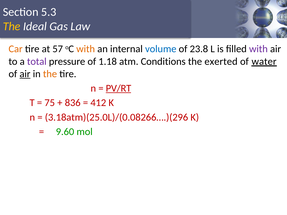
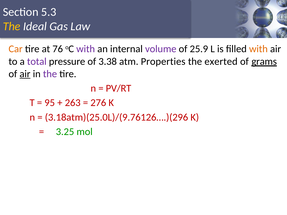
57: 57 -> 76 (58, 49)
with colour: orange -> purple (86, 49)
volume colour: blue -> purple (161, 49)
23.8: 23.8 -> 25.9 (199, 49)
with colour: purple -> orange (258, 49)
1.18: 1.18 -> 3.38 (108, 61)
Conditions: Conditions -> Properties (163, 61)
water: water -> grams (264, 61)
the colour: orange -> purple (50, 74)
PV/RT underline: present -> none (119, 88)
75: 75 -> 95 (50, 103)
836: 836 -> 263 (73, 103)
412: 412 -> 276 (98, 103)
3.18atm)(25.0L)/(0.08266….)(296: 3.18atm)(25.0L)/(0.08266….)(296 -> 3.18atm)(25.0L)/(9.76126….)(296 (116, 117)
9.60: 9.60 -> 3.25 (65, 132)
